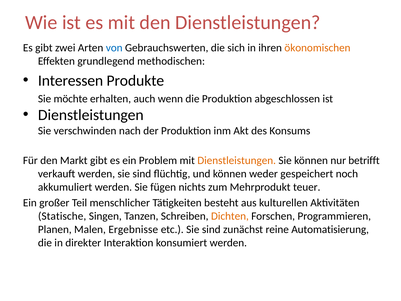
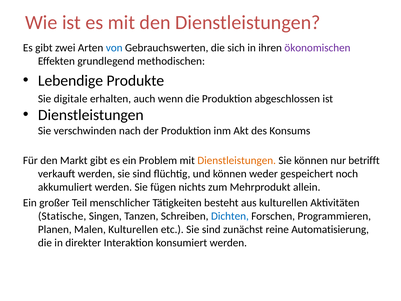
ökonomischen colour: orange -> purple (317, 48)
Interessen: Interessen -> Lebendige (71, 81)
möchte: möchte -> digitale (71, 99)
teuer: teuer -> allein (307, 187)
Dichten colour: orange -> blue (230, 216)
Malen Ergebnisse: Ergebnisse -> Kulturellen (133, 229)
